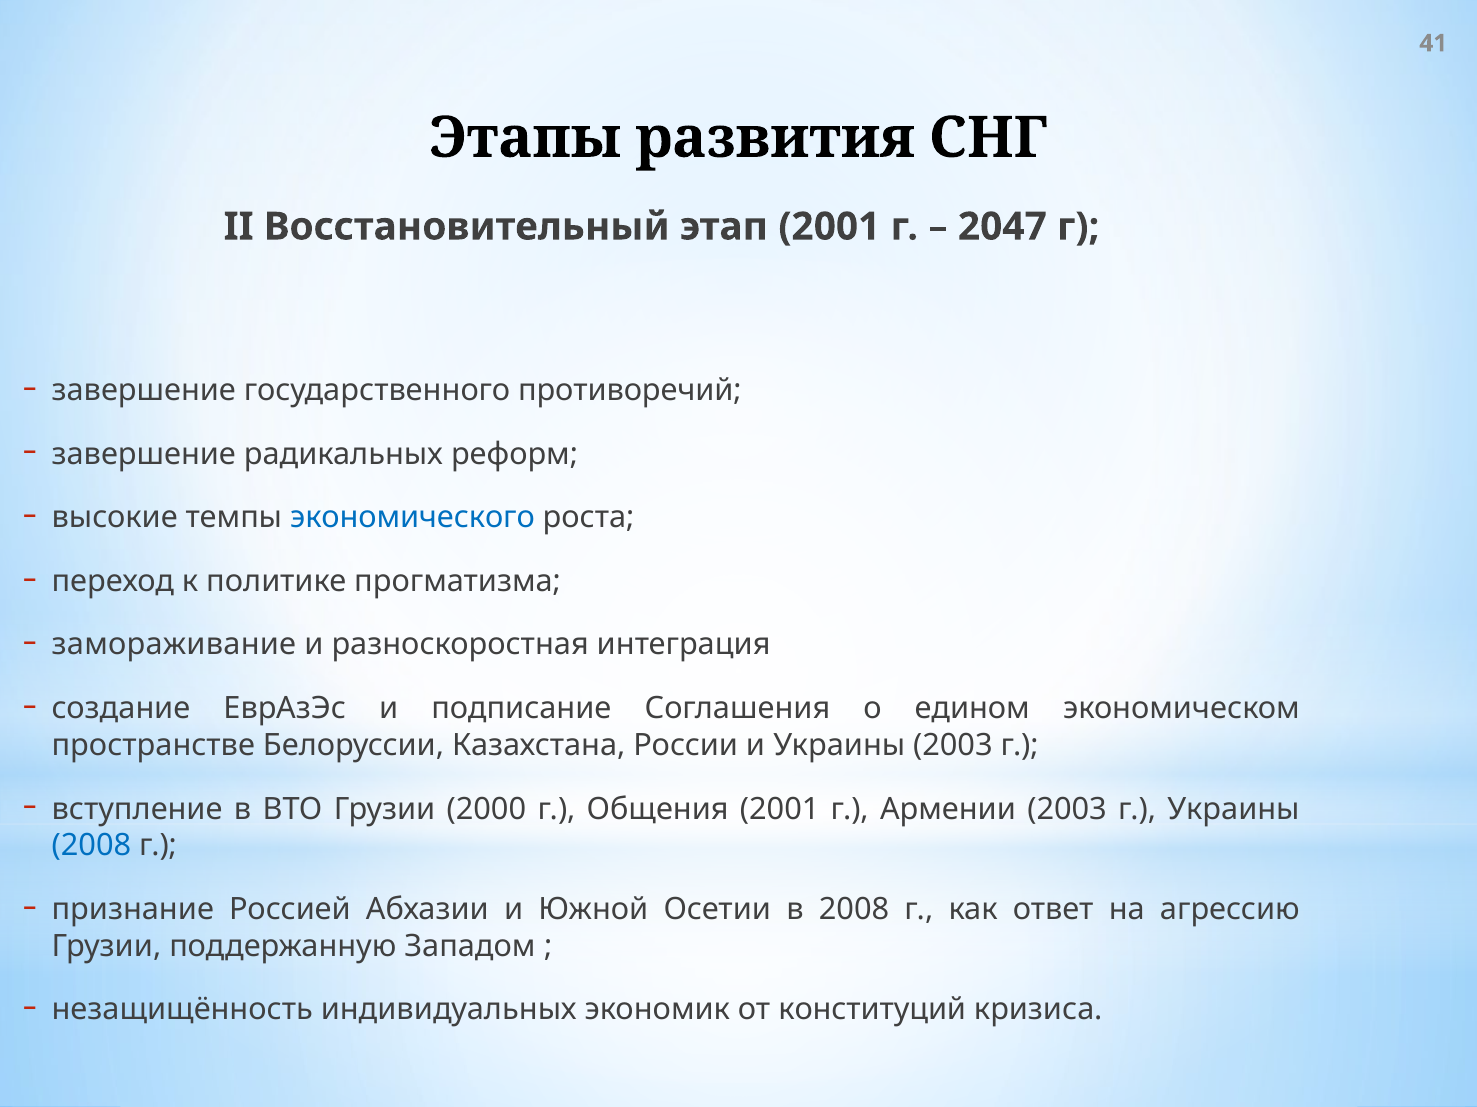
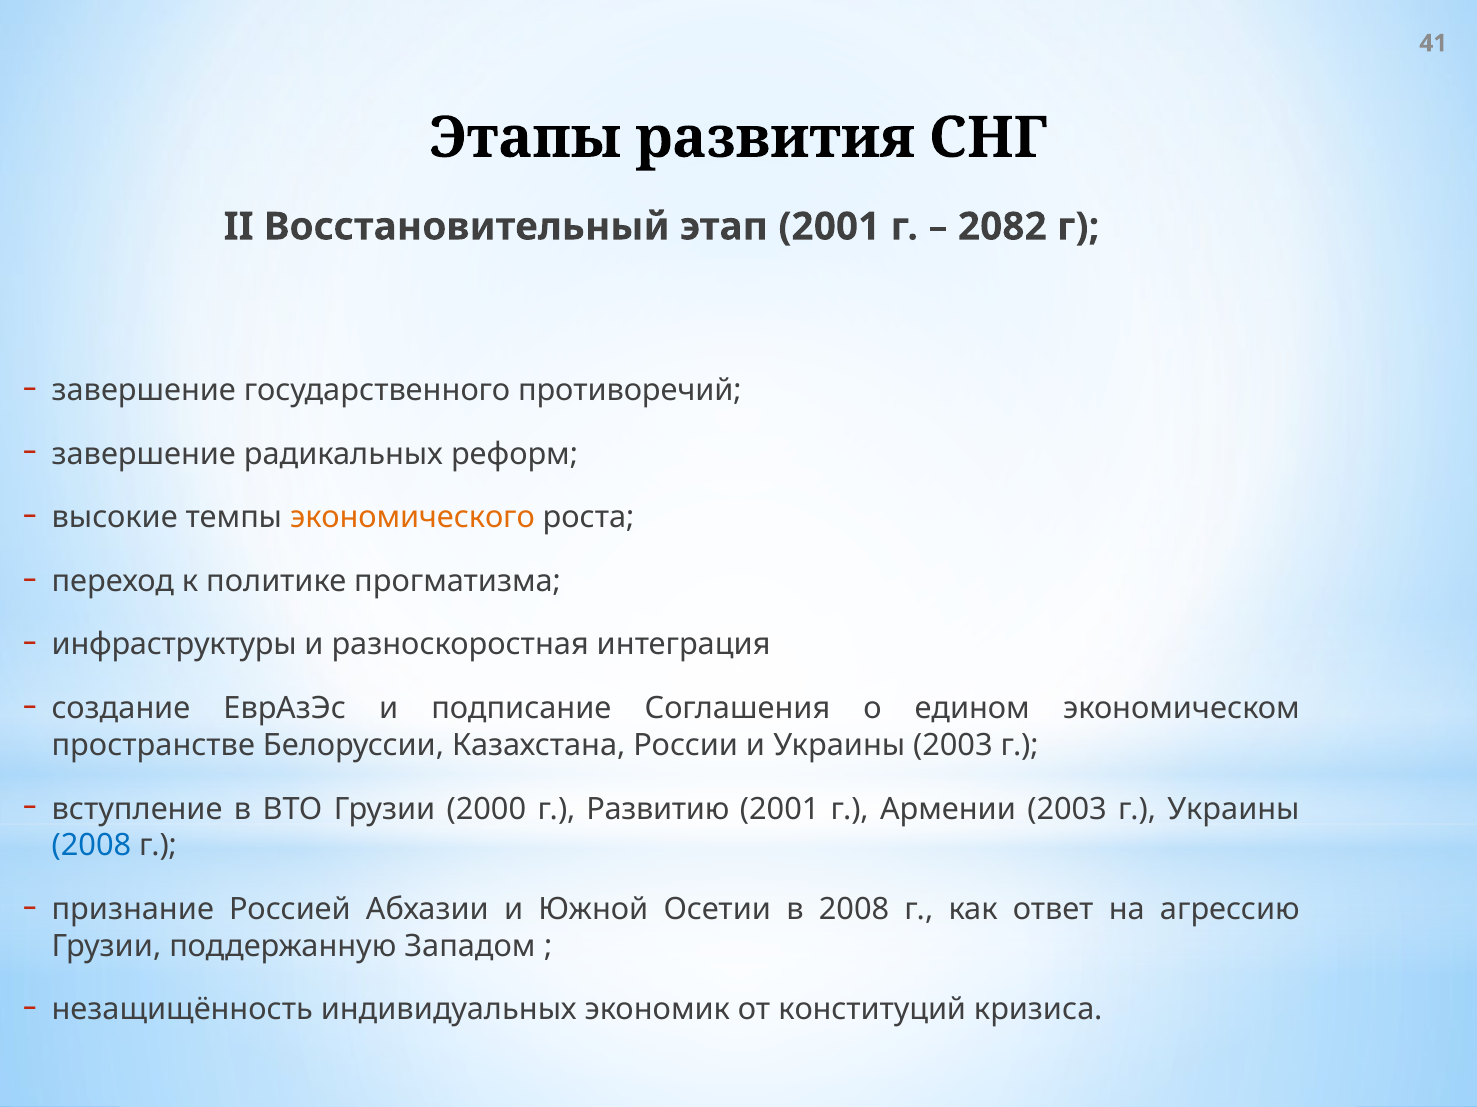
2047: 2047 -> 2082 (1002, 227)
экономического colour: blue -> orange (412, 518)
замораживание: замораживание -> инфраструктуры (174, 645)
Общения: Общения -> Развитию (658, 809)
